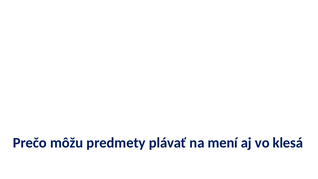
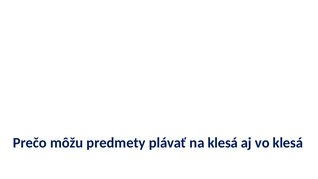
na mení: mení -> klesá (223, 143)
